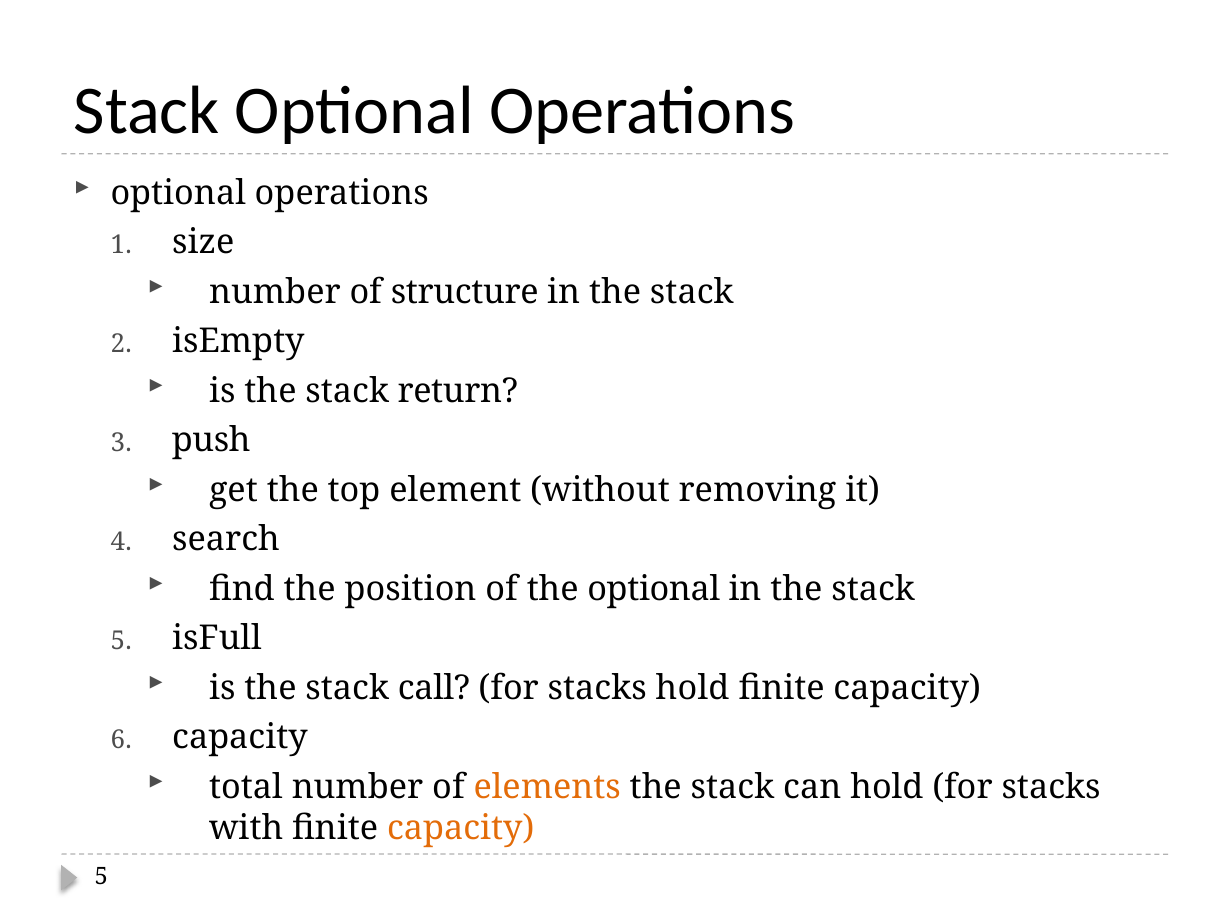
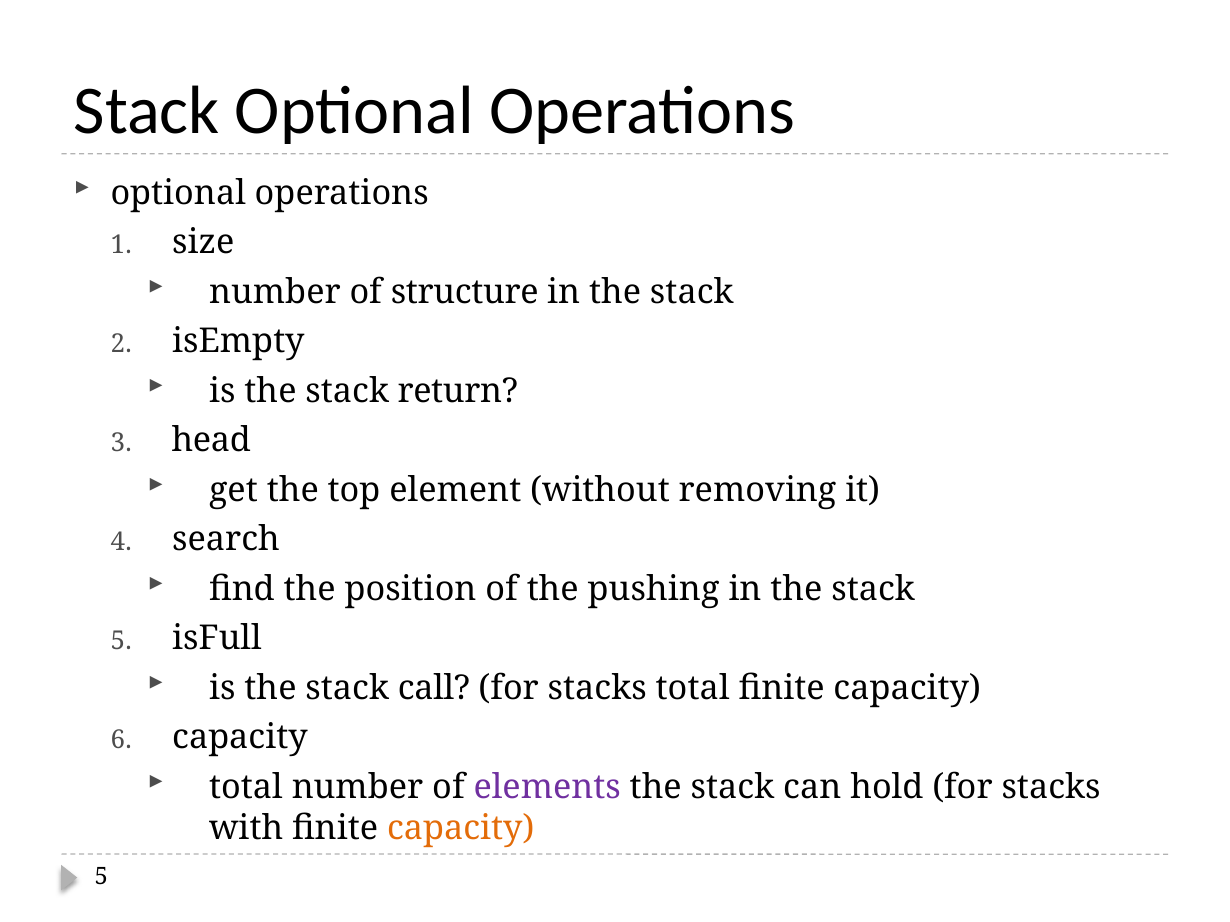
push: push -> head (211, 441)
the optional: optional -> pushing (654, 589)
stacks hold: hold -> total (693, 688)
elements colour: orange -> purple (547, 788)
